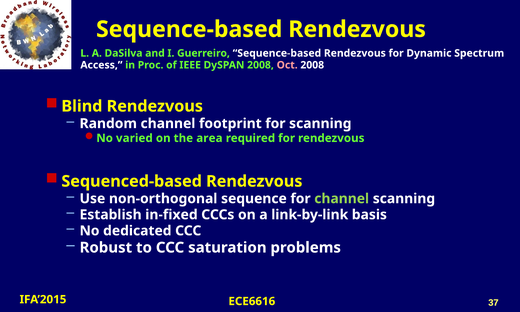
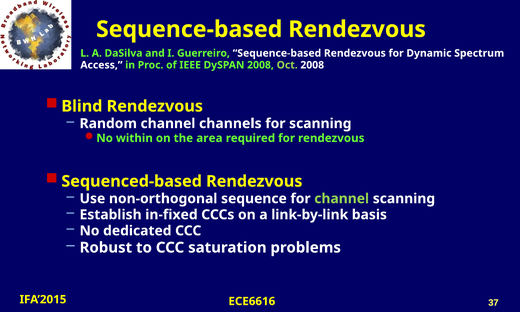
Oct colour: pink -> light green (287, 65)
footprint: footprint -> channels (230, 124)
varied: varied -> within (134, 138)
